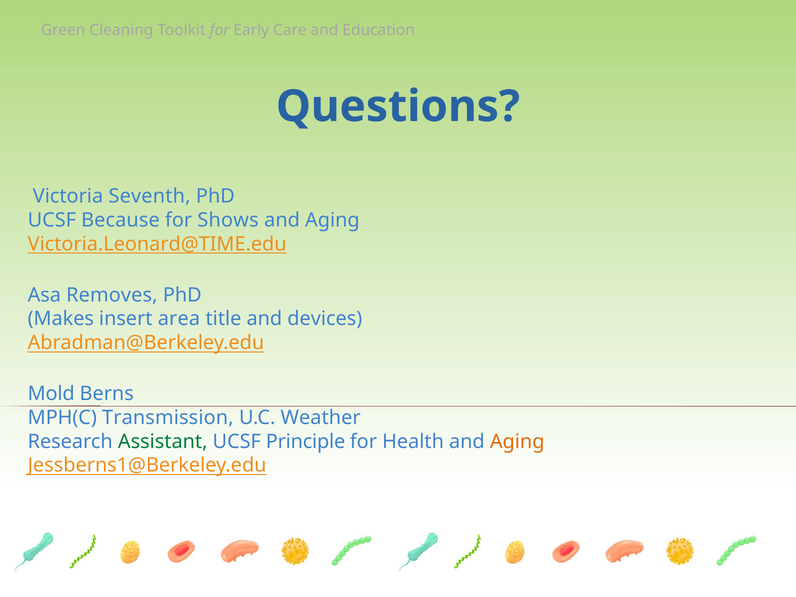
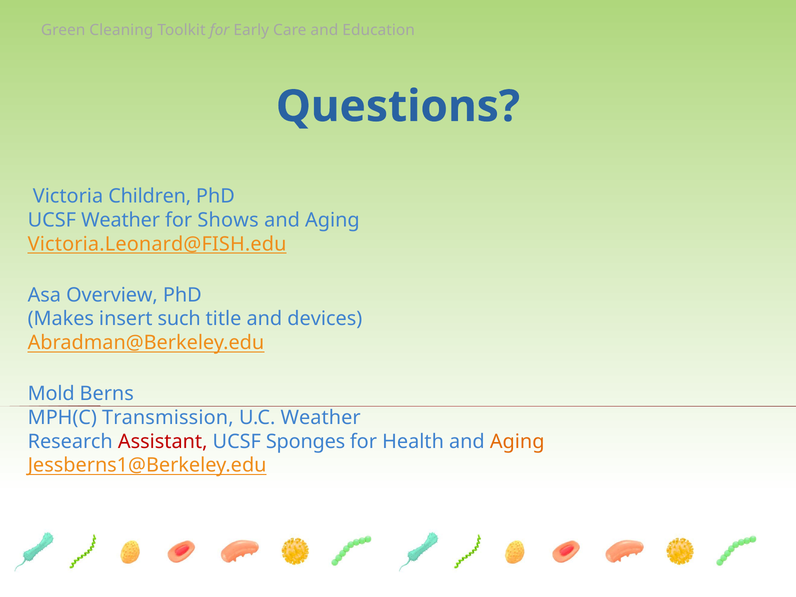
Seventh: Seventh -> Children (150, 196)
UCSF Because: Because -> Weather (121, 220)
Victoria.Leonard@TIME.edu: Victoria.Leonard@TIME.edu -> Victoria.Leonard@FISH.edu (157, 244)
Removes: Removes -> Overview (112, 295)
area: area -> such (179, 319)
Assistant colour: green -> red (163, 442)
Principle: Principle -> Sponges (306, 442)
